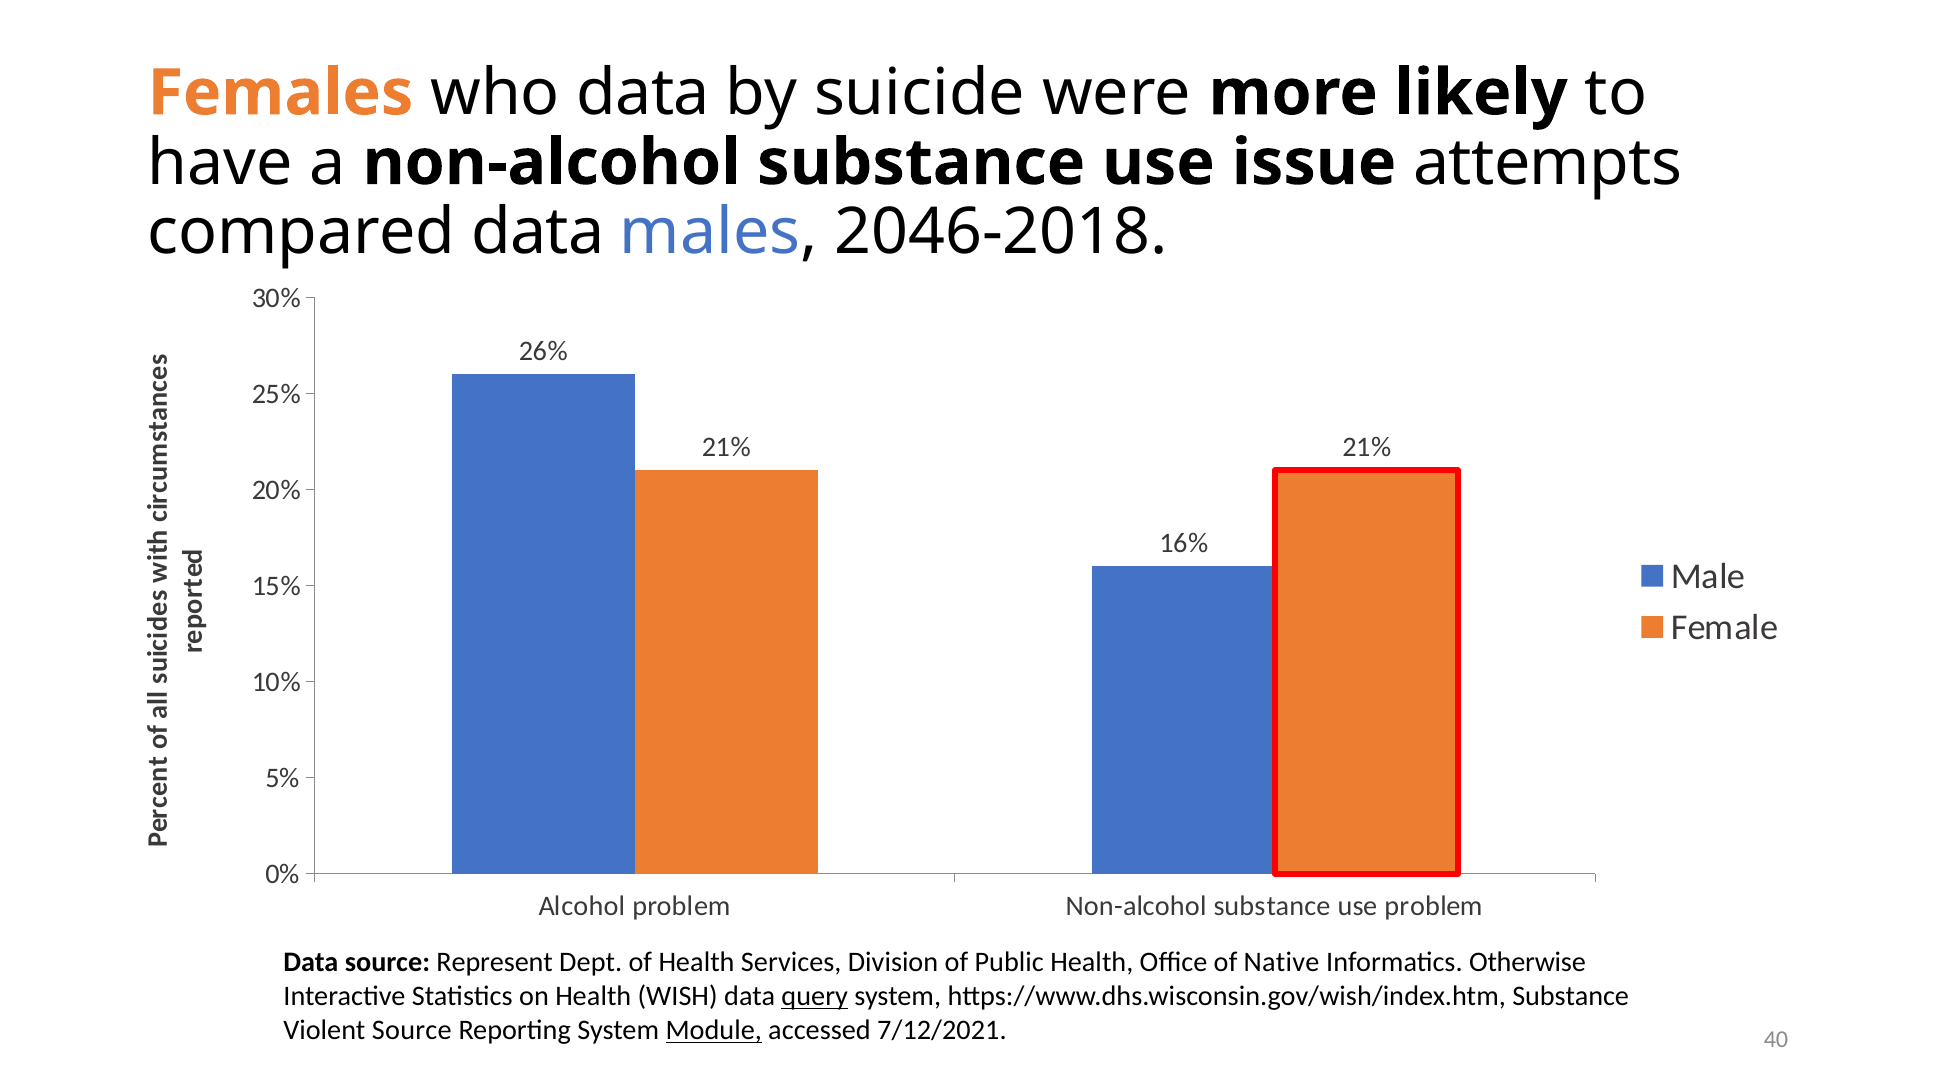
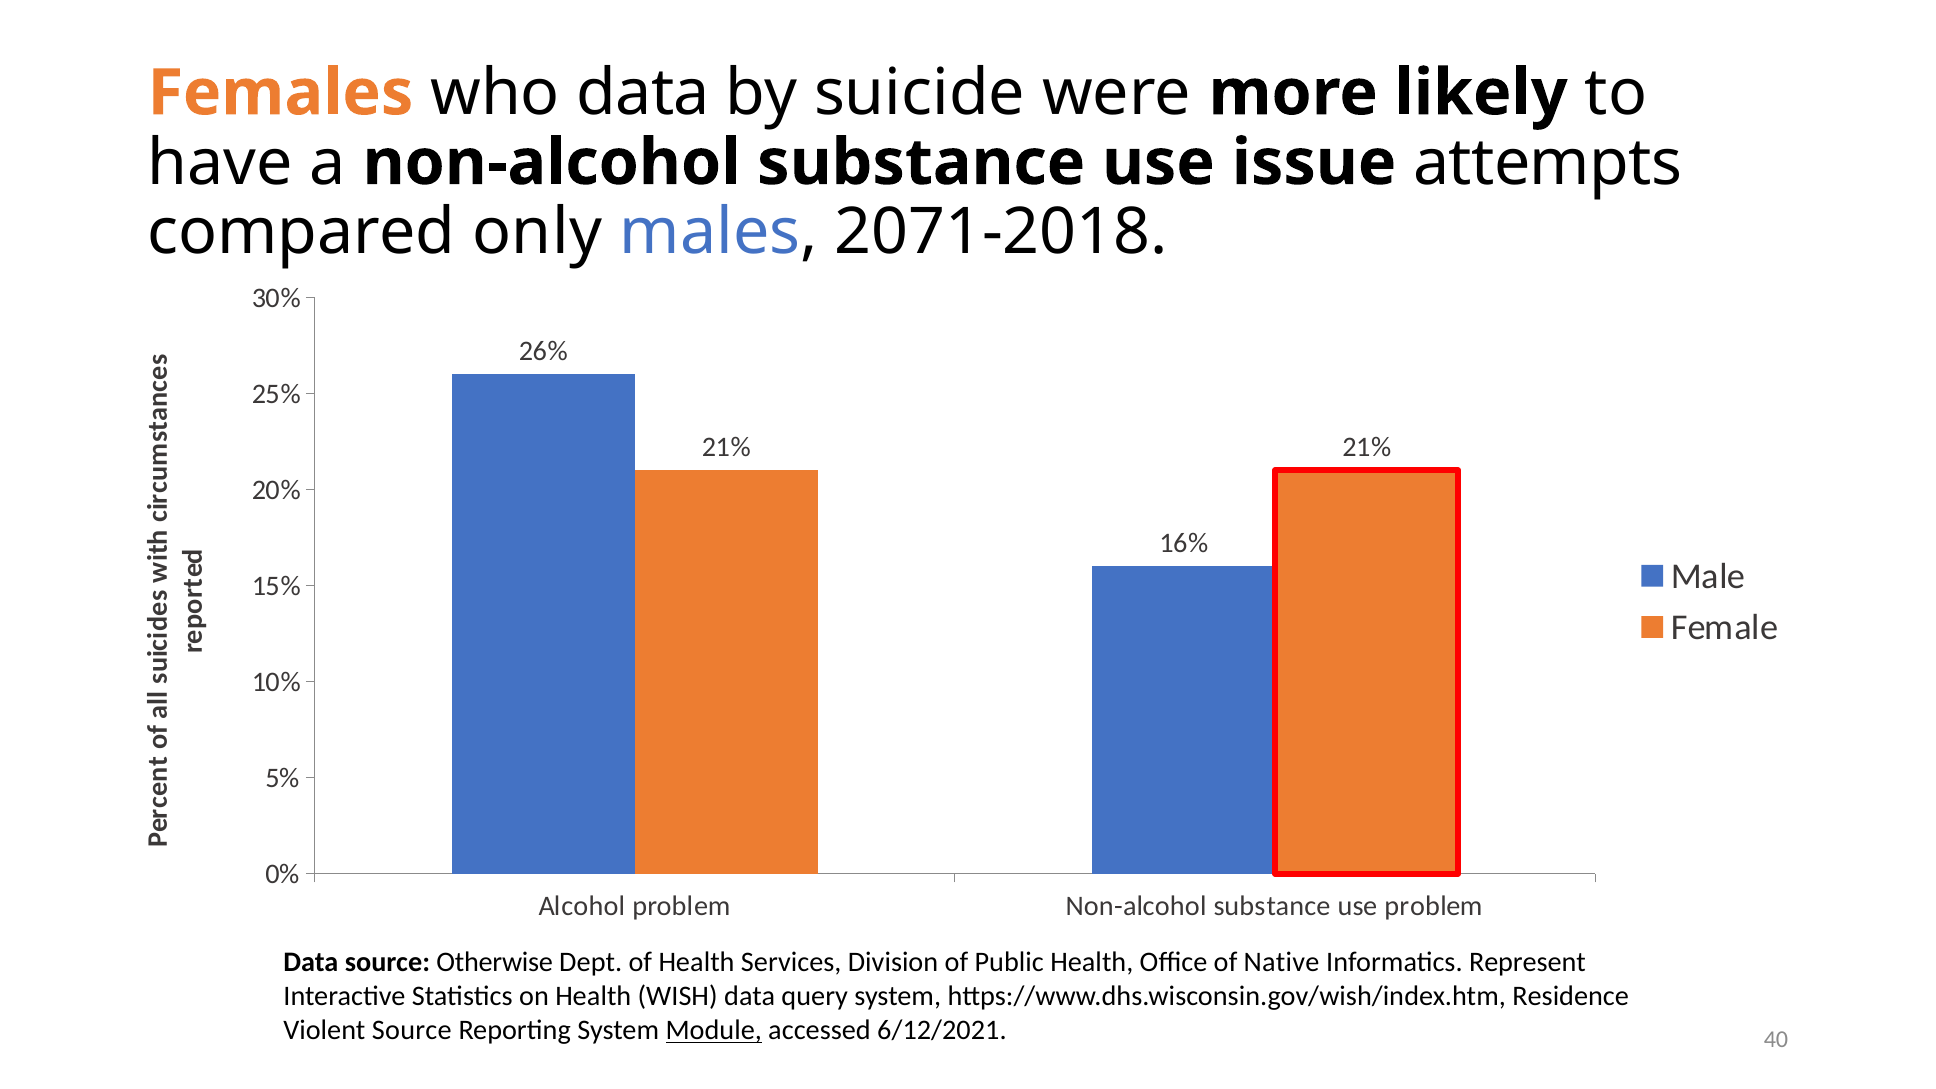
compared data: data -> only (537, 233)
2046-2018: 2046-2018 -> 2071-2018 (1001, 233)
Represent: Represent -> Otherwise (495, 962)
Otherwise: Otherwise -> Represent (1527, 962)
query underline: present -> none (815, 996)
https://www.dhs.wisconsin.gov/wish/index.htm Substance: Substance -> Residence (1571, 996)
7/12/2021: 7/12/2021 -> 6/12/2021 (942, 1030)
